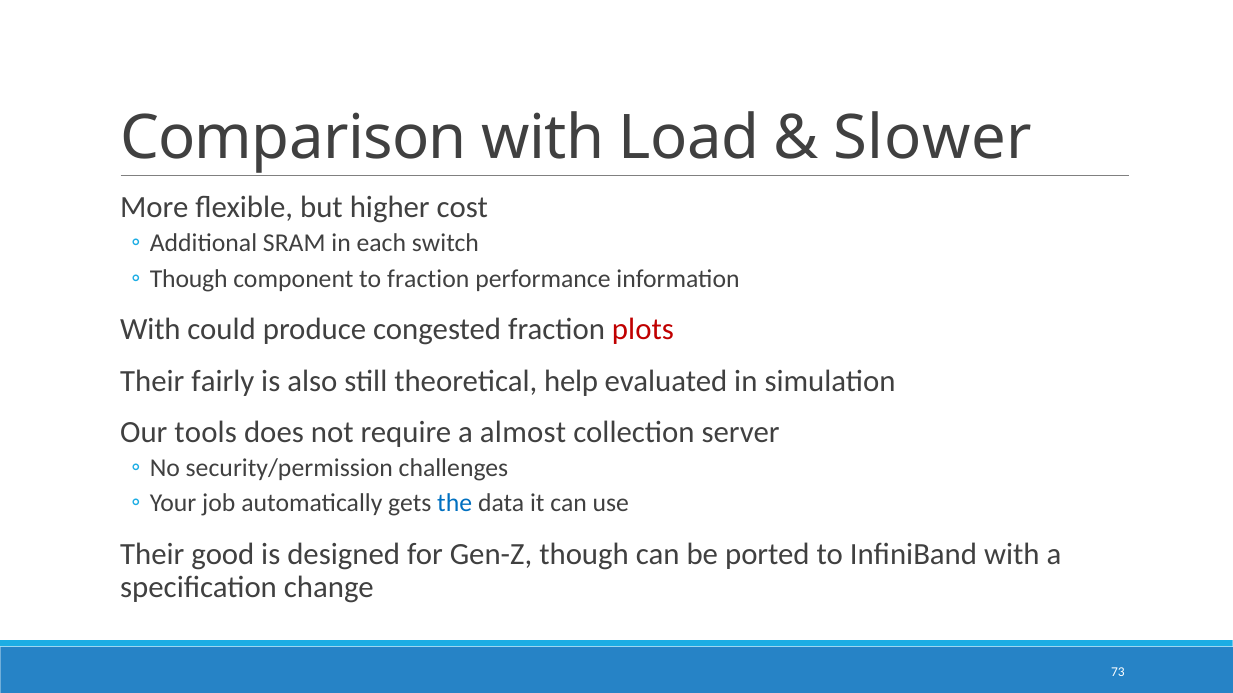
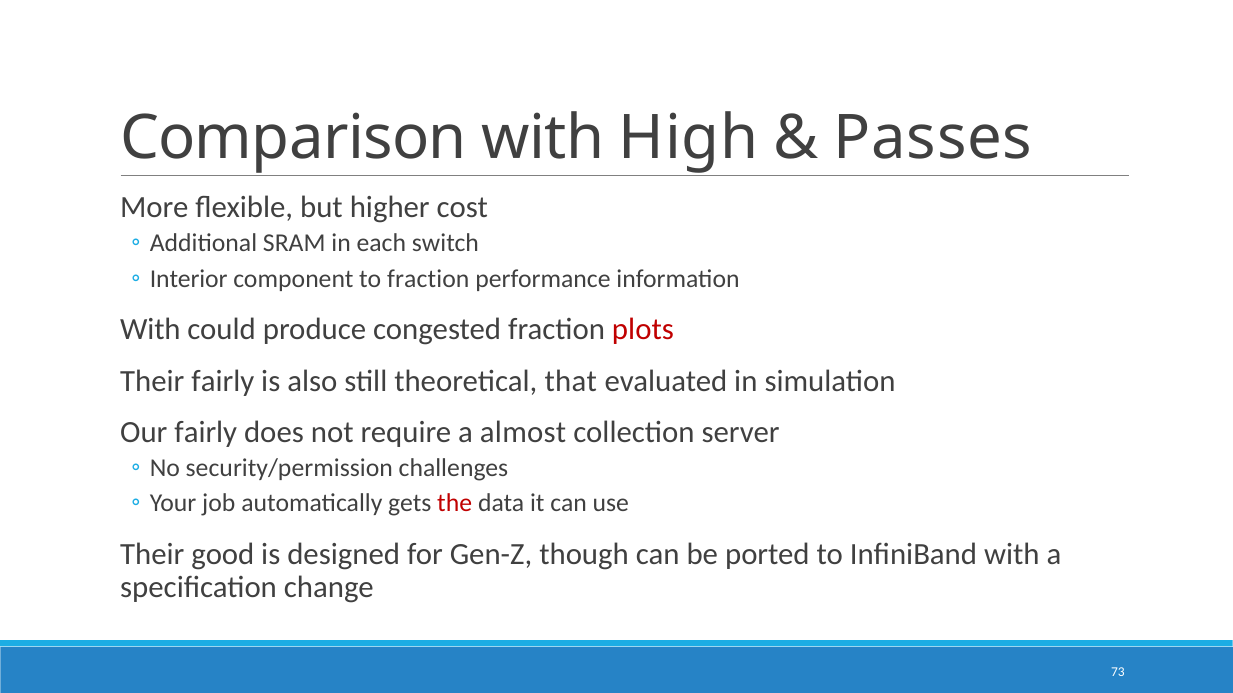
Load: Load -> High (689, 138)
Slower: Slower -> Passes (933, 138)
Though: Though -> Interior (189, 279)
help: help -> that (571, 381)
Our tools: tools -> fairly (206, 433)
the colour: blue -> red (455, 504)
